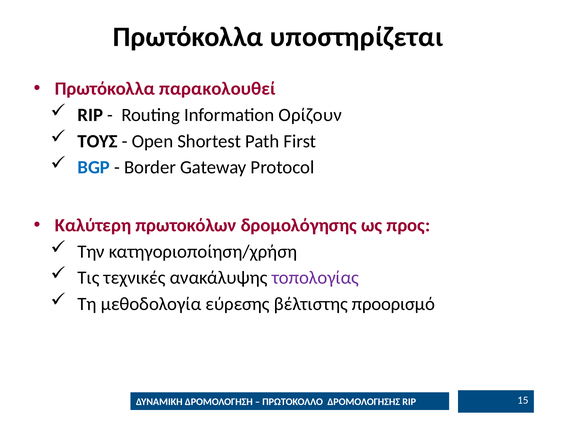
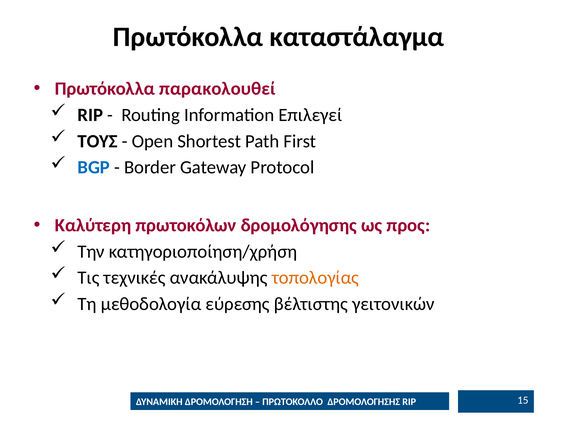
υποστηρίζεται: υποστηρίζεται -> καταστάλαγμα (357, 37)
Ορίζουν: Ορίζουν -> Επιλεγεί (310, 115)
τοπολογίας colour: purple -> orange (315, 278)
προορισμό: προορισμό -> γειτονικών (393, 304)
